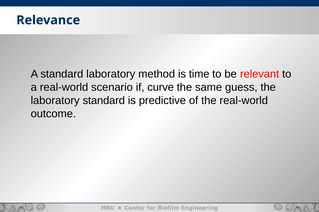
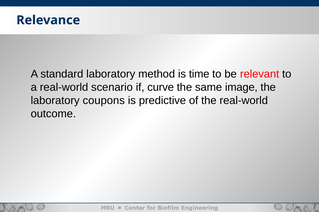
guess: guess -> image (241, 88)
laboratory standard: standard -> coupons (104, 101)
